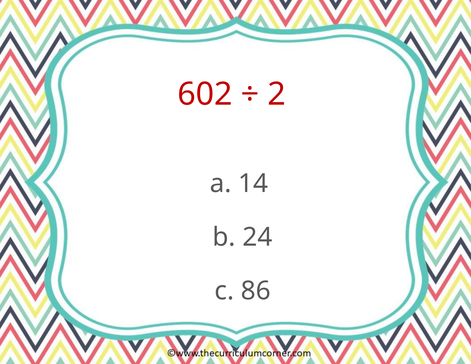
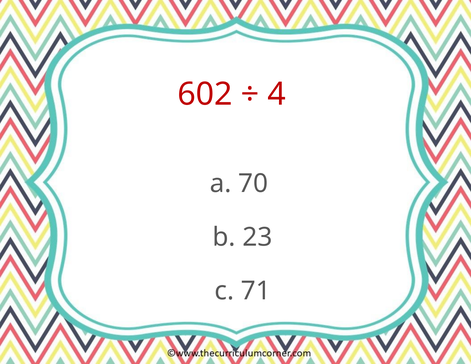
2: 2 -> 4 (277, 94)
14: 14 -> 70 (253, 184)
24: 24 -> 23 (257, 237)
86: 86 -> 71 (256, 291)
